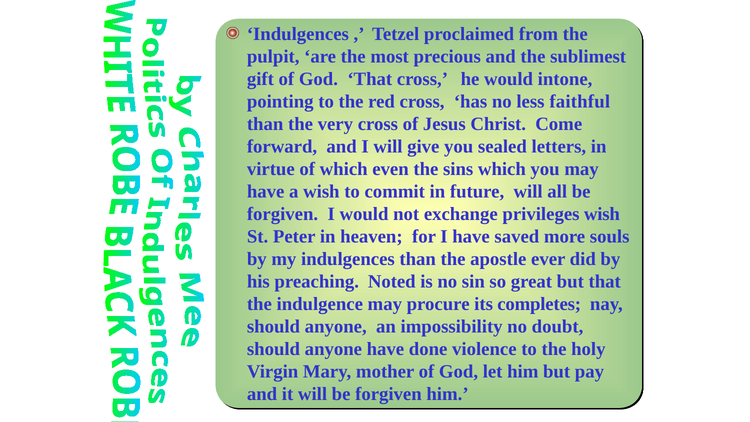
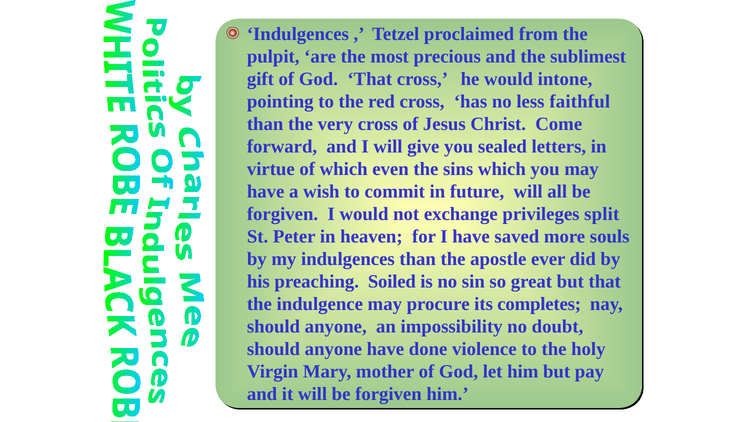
privileges wish: wish -> split (602, 214)
Noted: Noted -> Soiled (392, 282)
